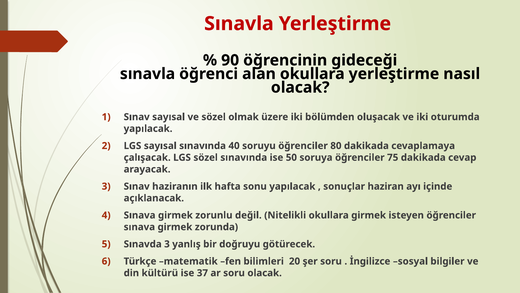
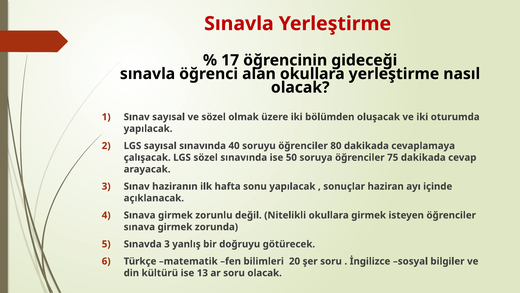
90: 90 -> 17 (230, 60)
37: 37 -> 13 (202, 273)
